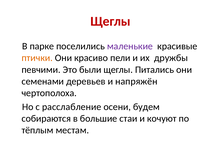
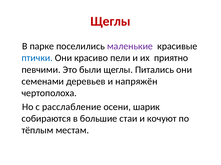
птички colour: orange -> blue (37, 58)
дружбы: дружбы -> приятно (171, 58)
будем: будем -> шарик (146, 107)
